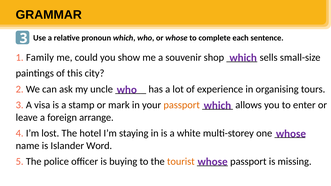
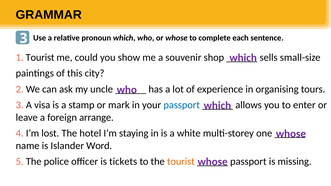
1 Family: Family -> Tourist (40, 57)
passport colour: orange -> blue (182, 105)
buying: buying -> tickets (123, 162)
